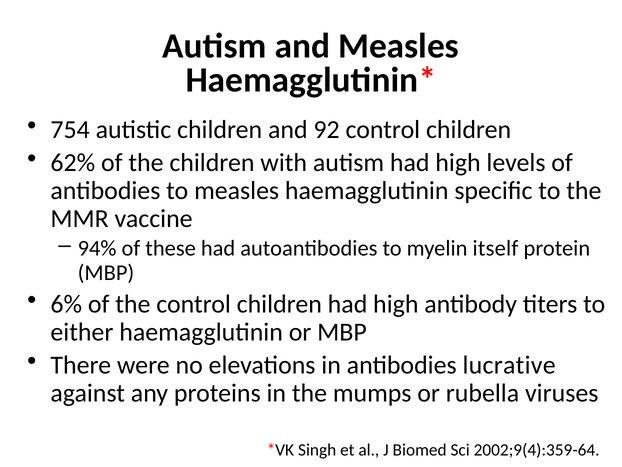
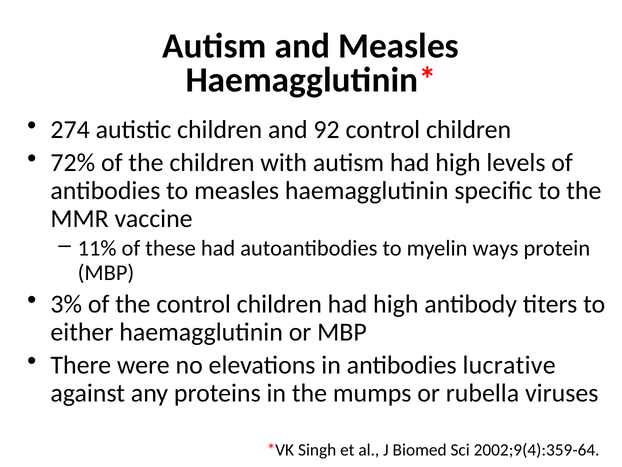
754: 754 -> 274 (70, 129)
62%: 62% -> 72% (73, 162)
94%: 94% -> 11% (97, 248)
itself: itself -> ways (495, 248)
6%: 6% -> 3% (66, 304)
